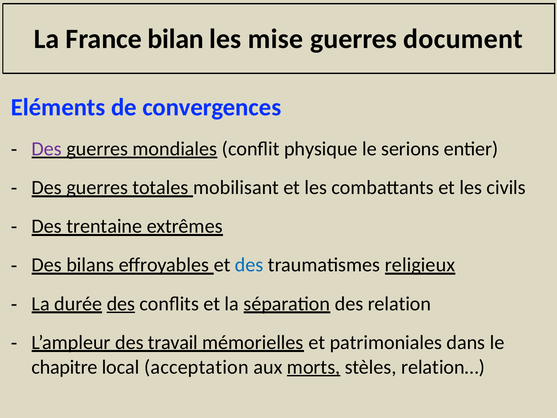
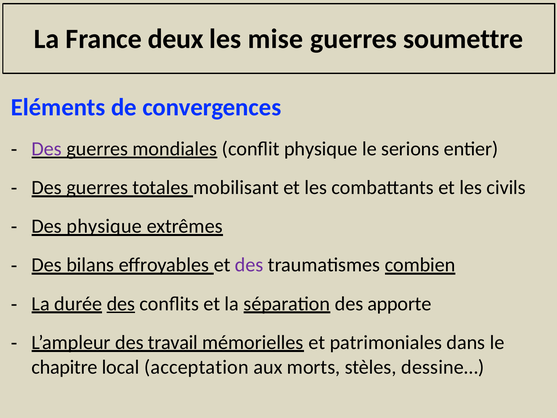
bilan: bilan -> deux (176, 39)
document: document -> soumettre (463, 39)
Des trentaine: trentaine -> physique (104, 226)
des colour: blue -> purple (249, 265)
religieux: religieux -> combien (420, 265)
relation: relation -> apporte (399, 304)
morts underline: present -> none (314, 367)
relation…: relation… -> dessine… (443, 367)
